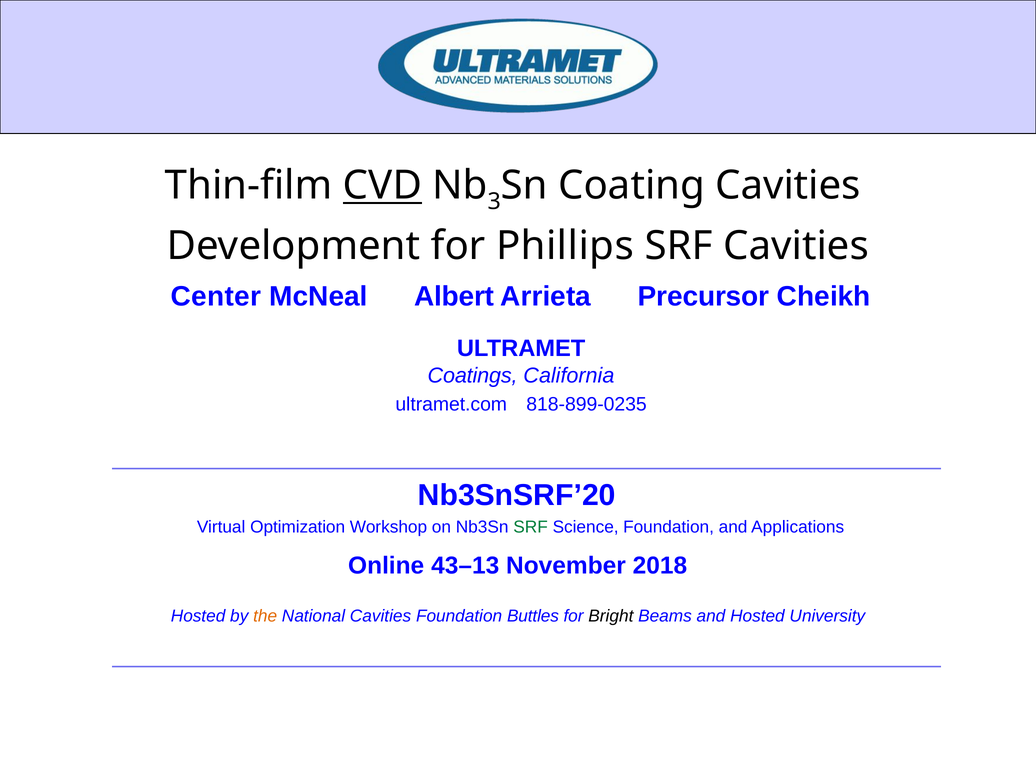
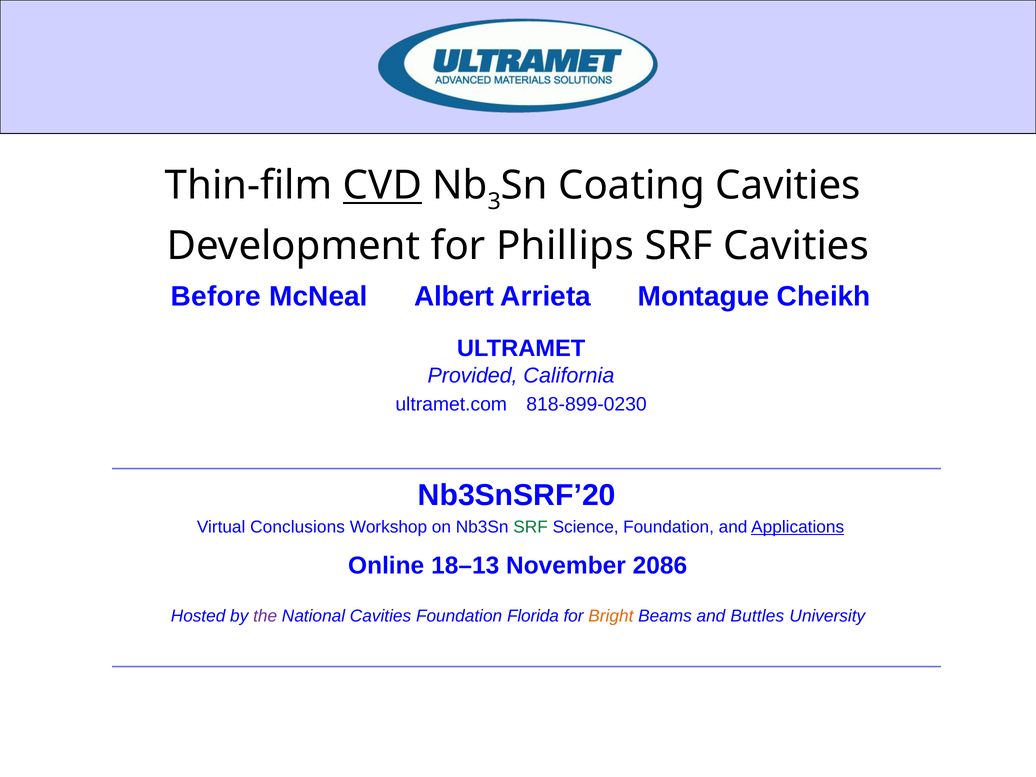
Center: Center -> Before (216, 296)
Precursor: Precursor -> Montague (704, 296)
Coatings: Coatings -> Provided (473, 376)
818-899-0235: 818-899-0235 -> 818-899-0230 (587, 404)
Optimization: Optimization -> Conclusions (298, 527)
Applications underline: none -> present (798, 527)
43–13: 43–13 -> 18–13 (465, 566)
2018: 2018 -> 2086 (660, 566)
the colour: orange -> purple (265, 616)
Buttles: Buttles -> Florida (533, 616)
Bright colour: black -> orange (611, 616)
and Hosted: Hosted -> Buttles (757, 616)
